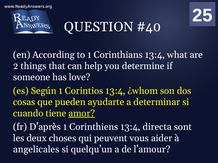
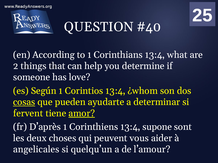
cosas underline: none -> present (24, 102)
cuando: cuando -> fervent (28, 114)
directa: directa -> supone (157, 127)
